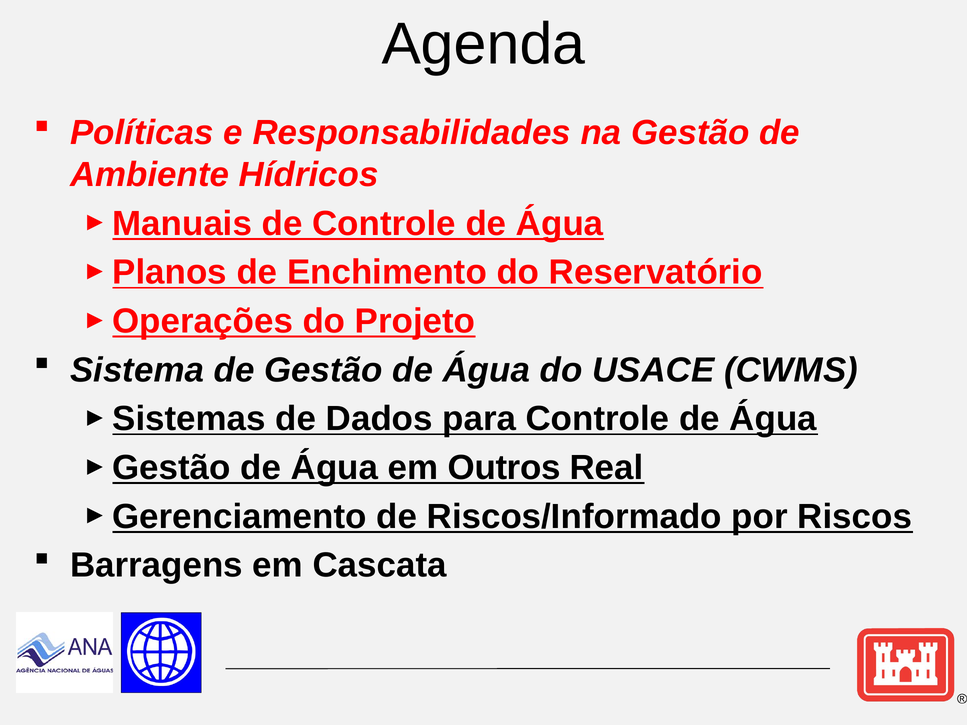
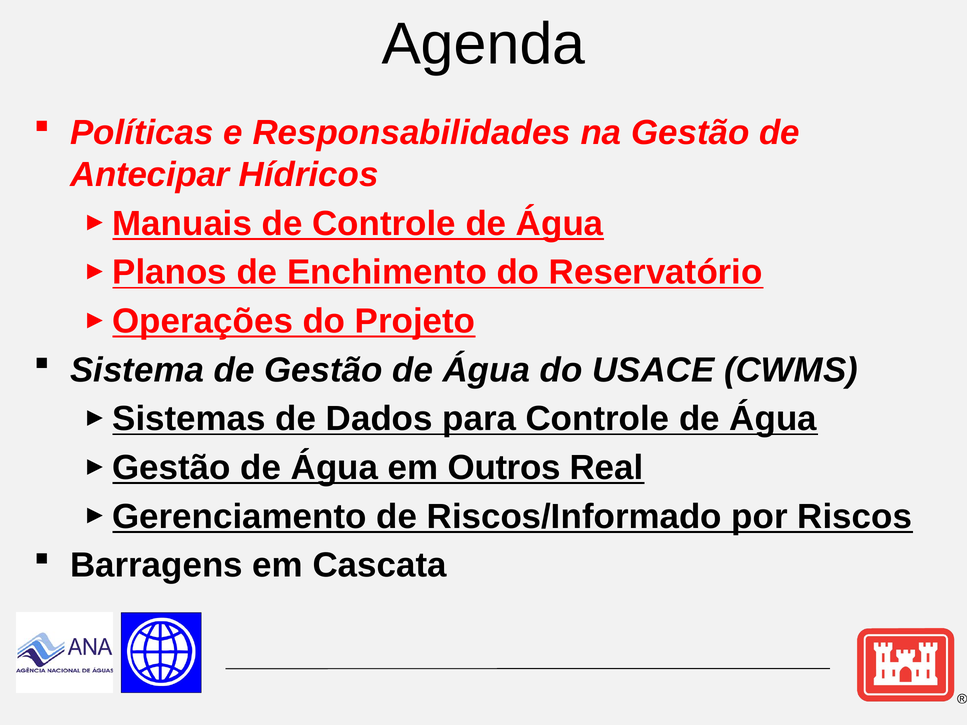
Ambiente: Ambiente -> Antecipar (150, 175)
